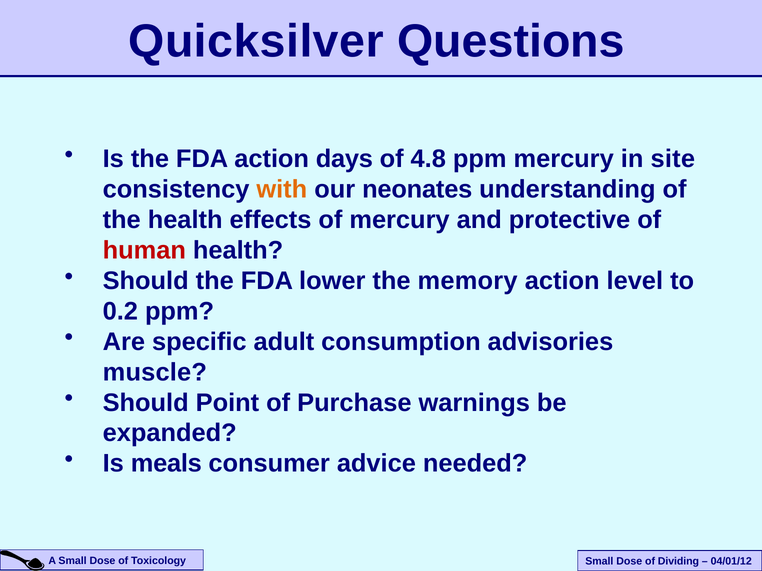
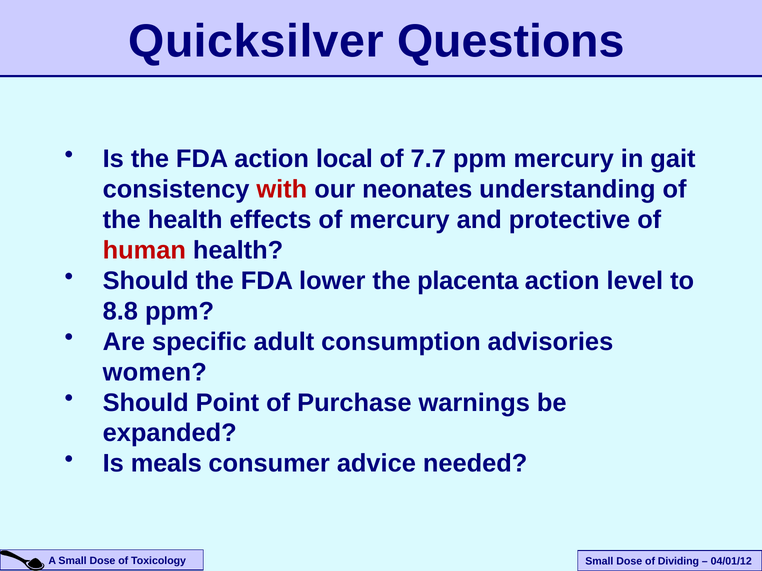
days: days -> local (344, 159)
4.8: 4.8 -> 7.7 (428, 159)
site: site -> gait (673, 159)
with colour: orange -> red (282, 190)
memory: memory -> placenta (468, 281)
0.2: 0.2 -> 8.8 (120, 312)
muscle: muscle -> women (155, 373)
